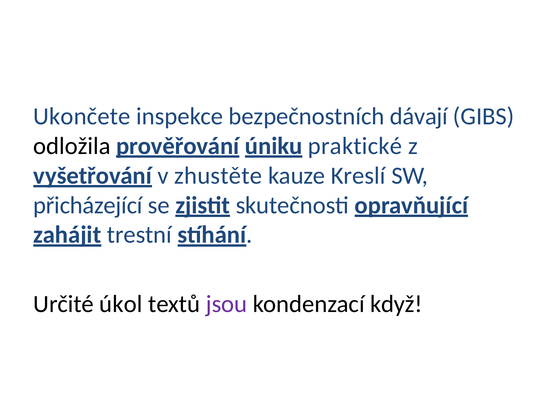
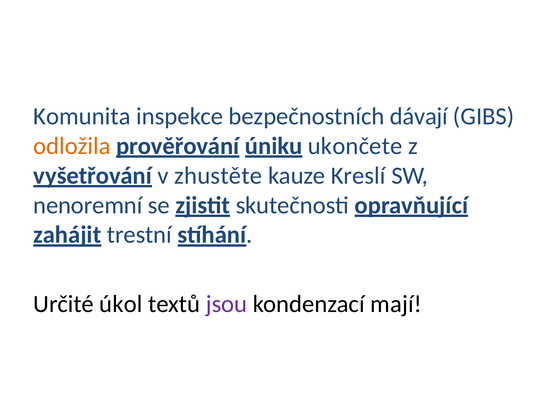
Ukončete: Ukončete -> Komunita (82, 116)
odložila colour: black -> orange (72, 146)
praktické: praktické -> ukončete (355, 146)
přicházející: přicházející -> nenoremní (88, 205)
když: když -> mají (396, 304)
